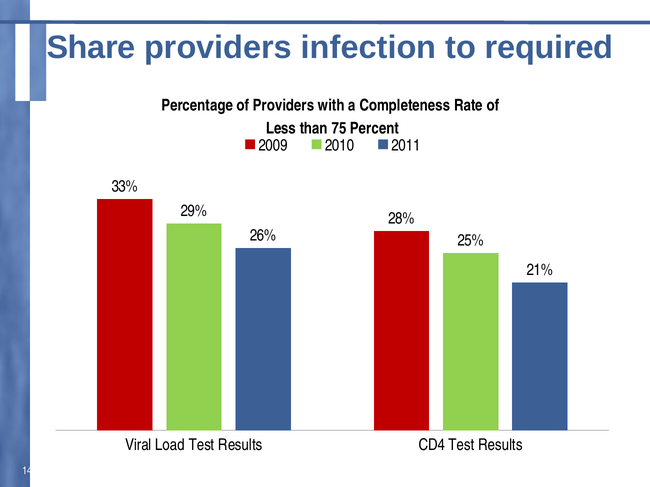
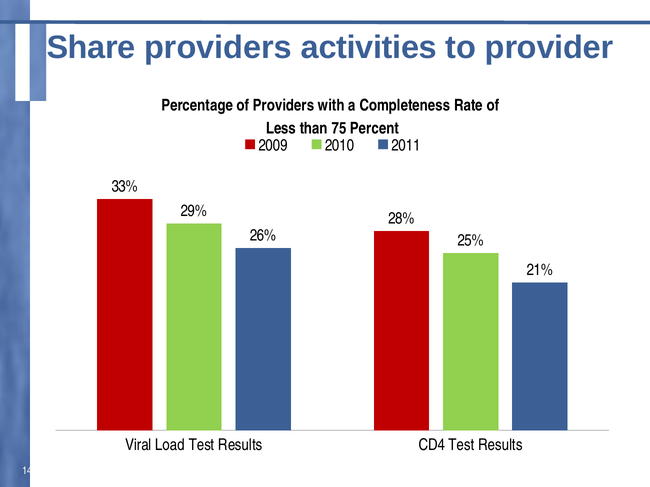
infection: infection -> activities (369, 48)
required: required -> provider (549, 48)
